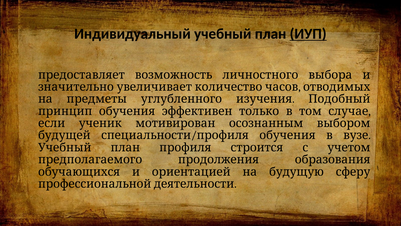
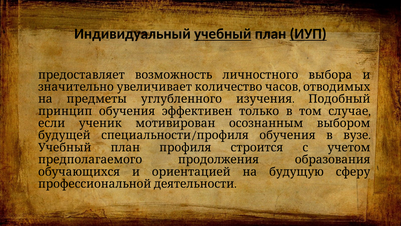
учебный underline: none -> present (223, 34)
